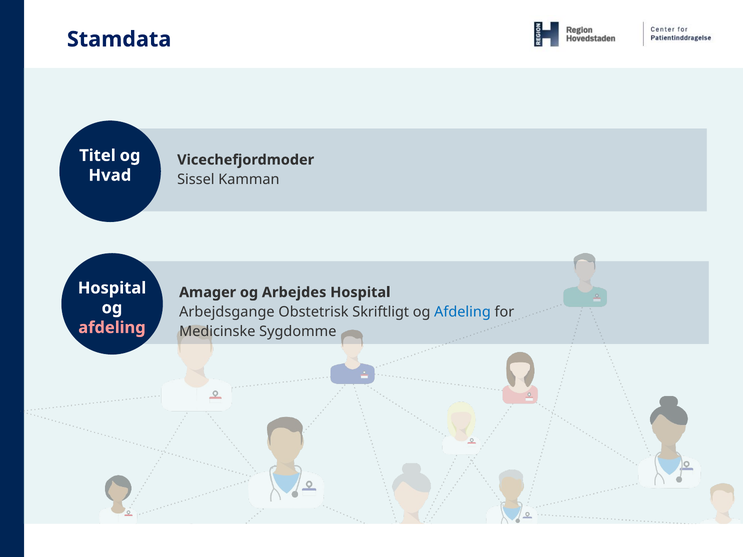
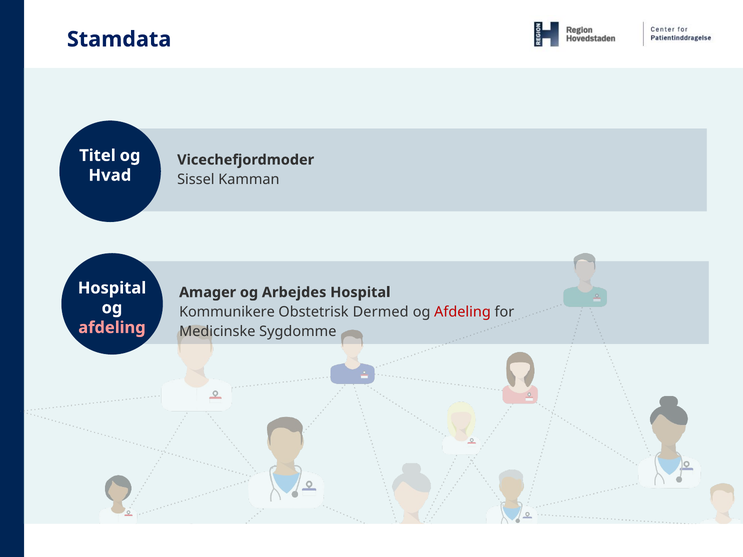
Arbejdsgange: Arbejdsgange -> Kommunikere (227, 312)
Skriftligt: Skriftligt -> Dermed (381, 312)
Afdeling colour: blue -> red (463, 312)
